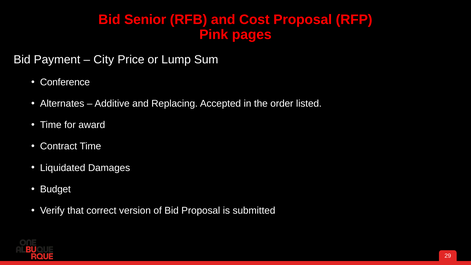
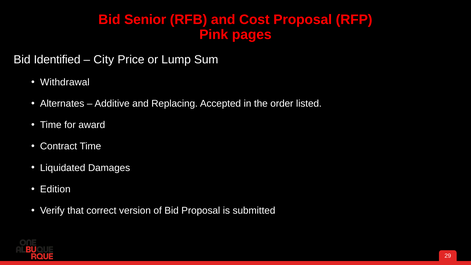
Payment: Payment -> Identified (57, 60)
Conference: Conference -> Withdrawal (65, 82)
Budget: Budget -> Edition (55, 189)
